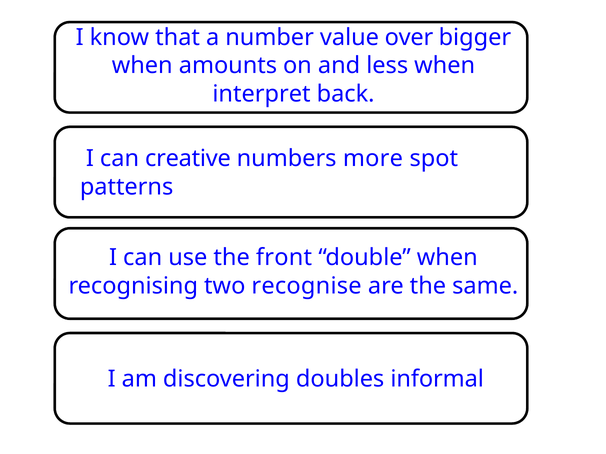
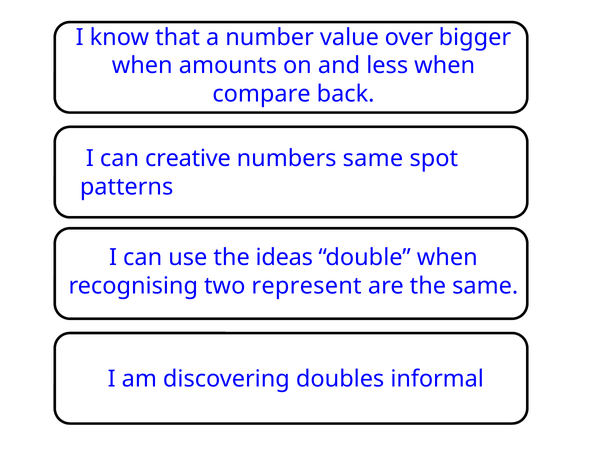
interpret: interpret -> compare (262, 94)
numbers more: more -> same (373, 159)
front: front -> ideas (284, 258)
recognise: recognise -> represent (307, 286)
